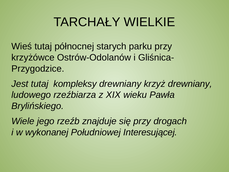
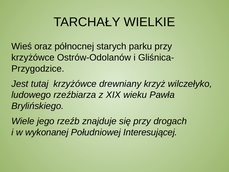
Wieś tutaj: tutaj -> oraz (43, 46)
tutaj kompleksy: kompleksy -> krzyżówce (75, 84)
krzyż drewniany: drewniany -> wilczełyko (190, 84)
